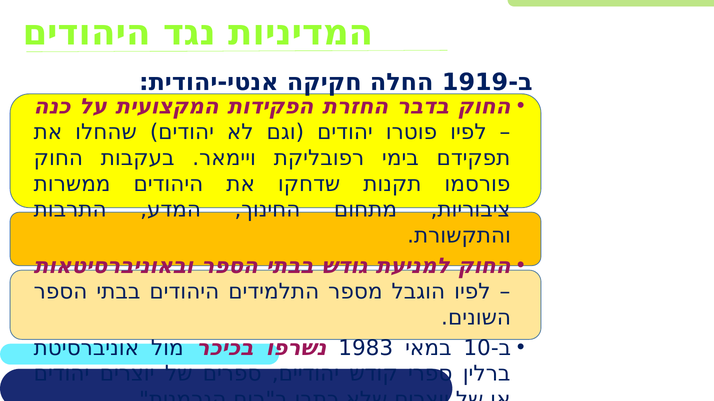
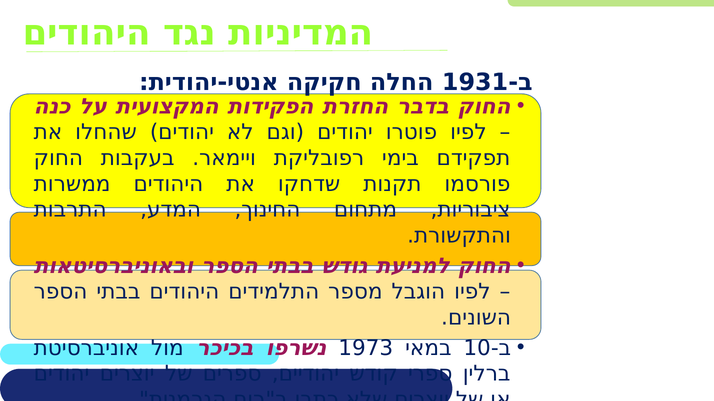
1919: 1919 -> 1931 (475, 82)
1983: 1983 -> 1973 (366, 349)
